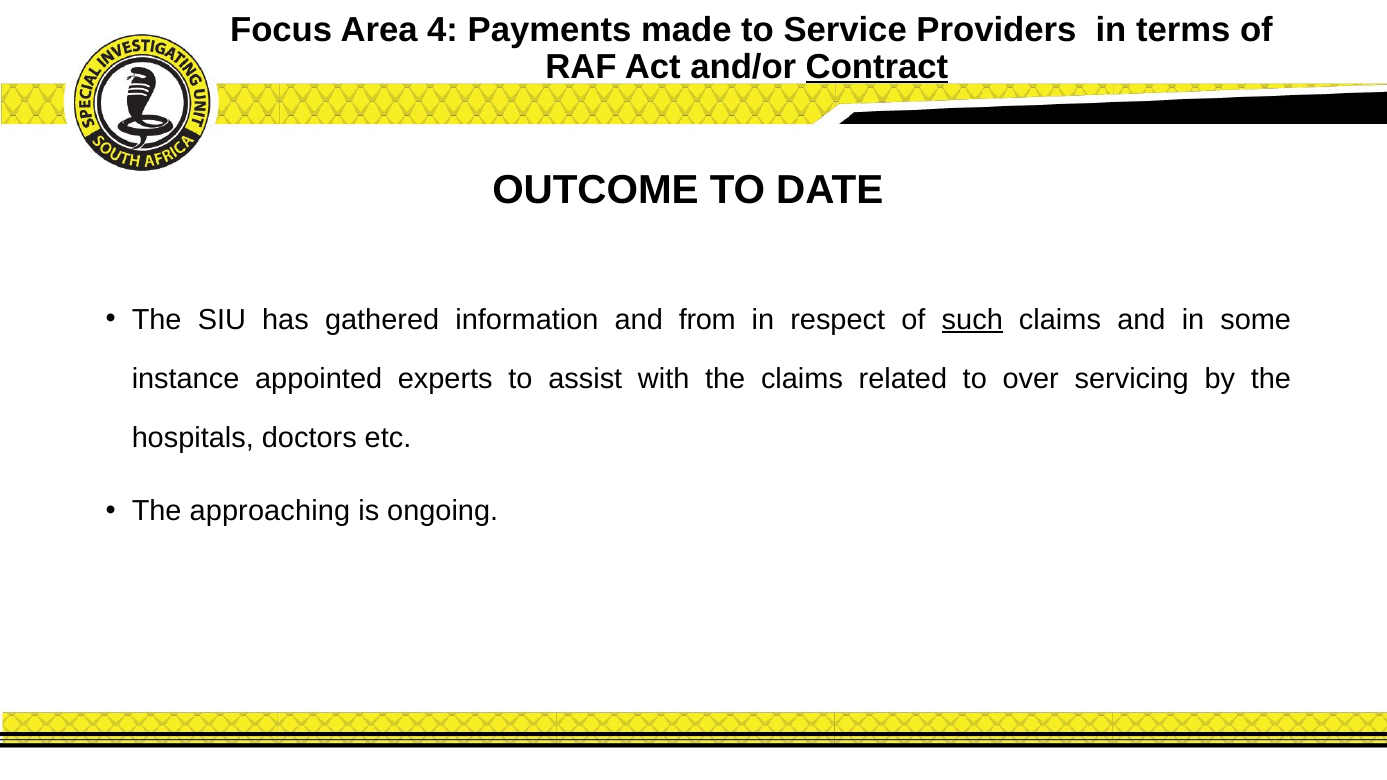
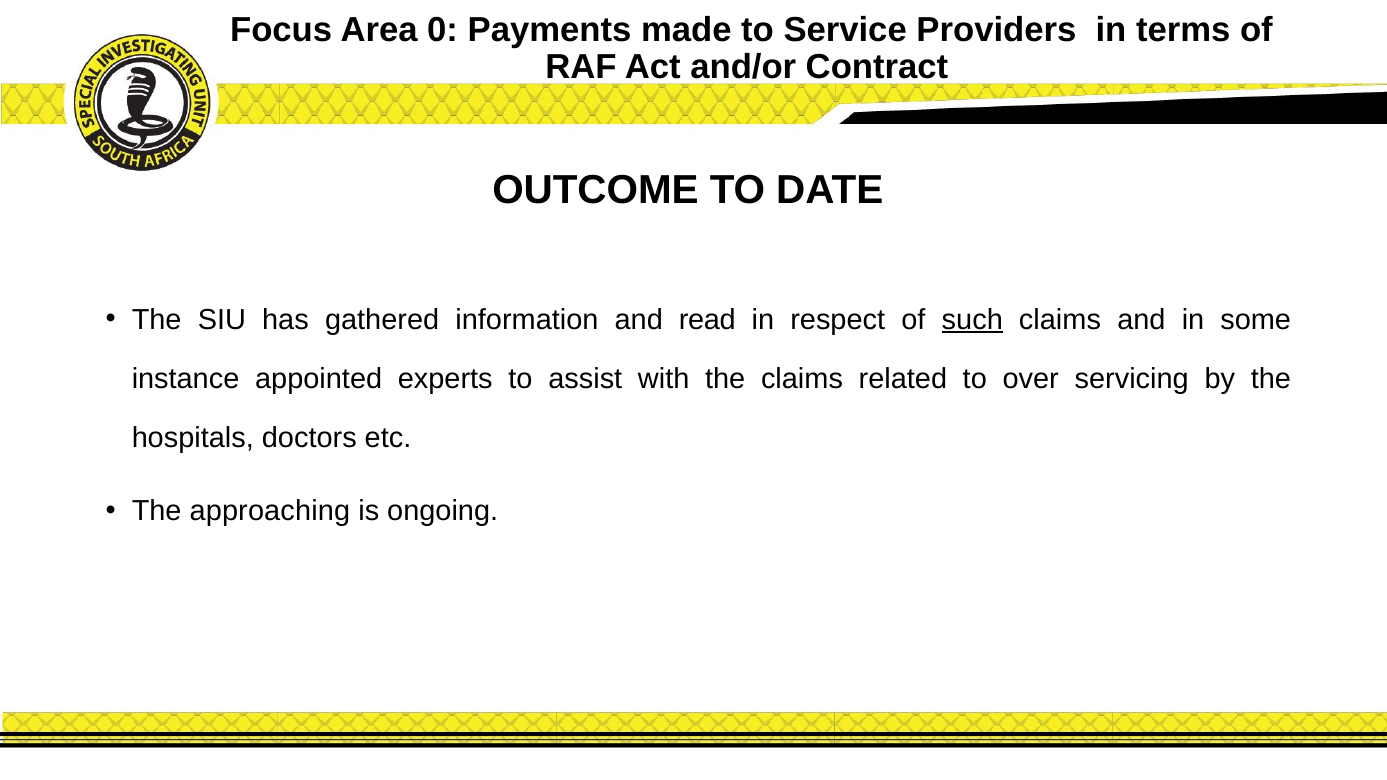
4: 4 -> 0 (443, 30)
Contract underline: present -> none (877, 68)
from: from -> read (707, 320)
